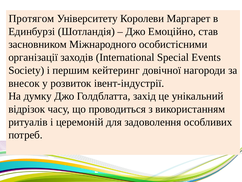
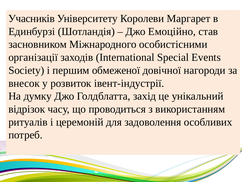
Протягом: Протягом -> Учасників (31, 18)
кейтеринг: кейтеринг -> обмеженої (116, 70)
